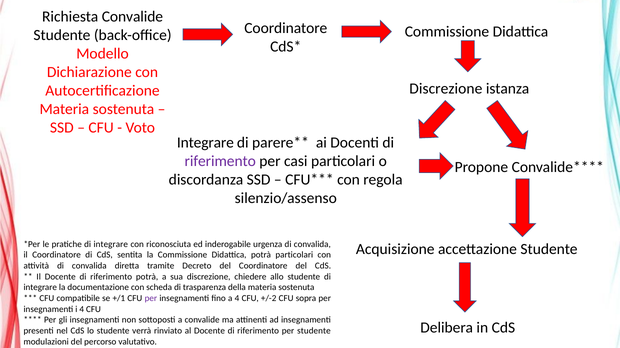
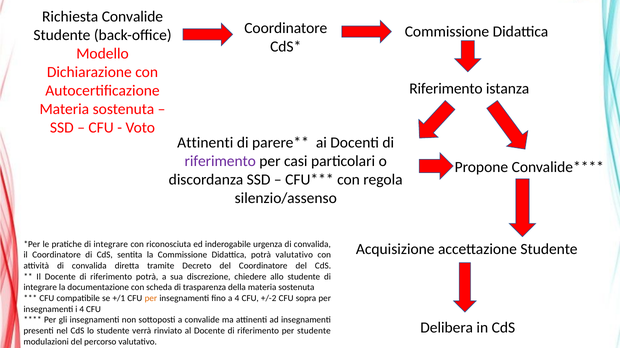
Discrezione: Discrezione -> Riferimento (446, 89)
Integrare: Integrare -> Attinenti (205, 143)
potrà particolari: particolari -> valutativo (294, 255)
per colour: purple -> orange (151, 299)
